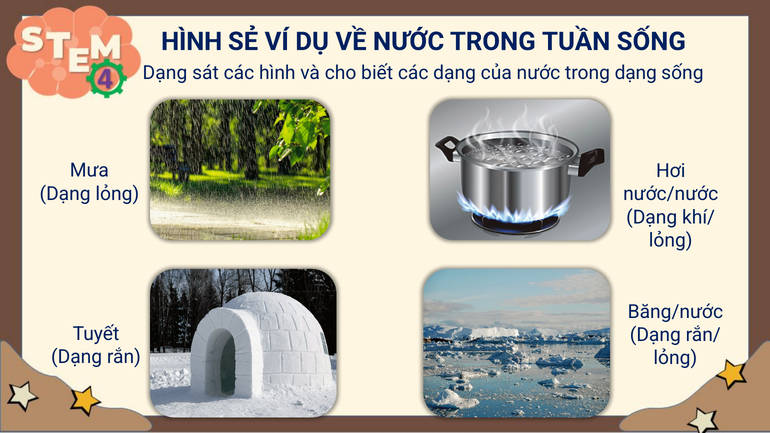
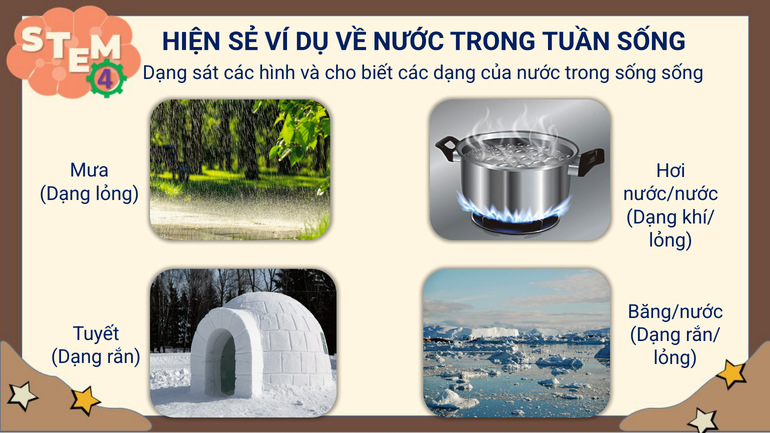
HÌNH: HÌNH -> HIỆN (191, 42)
trong dạng: dạng -> sống (636, 73)
